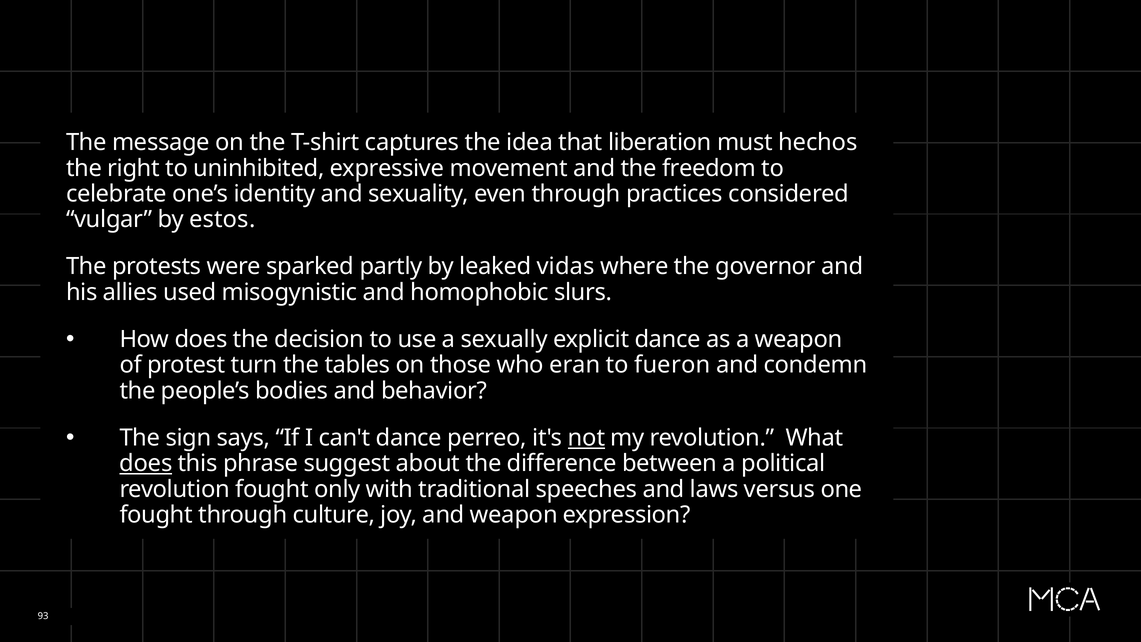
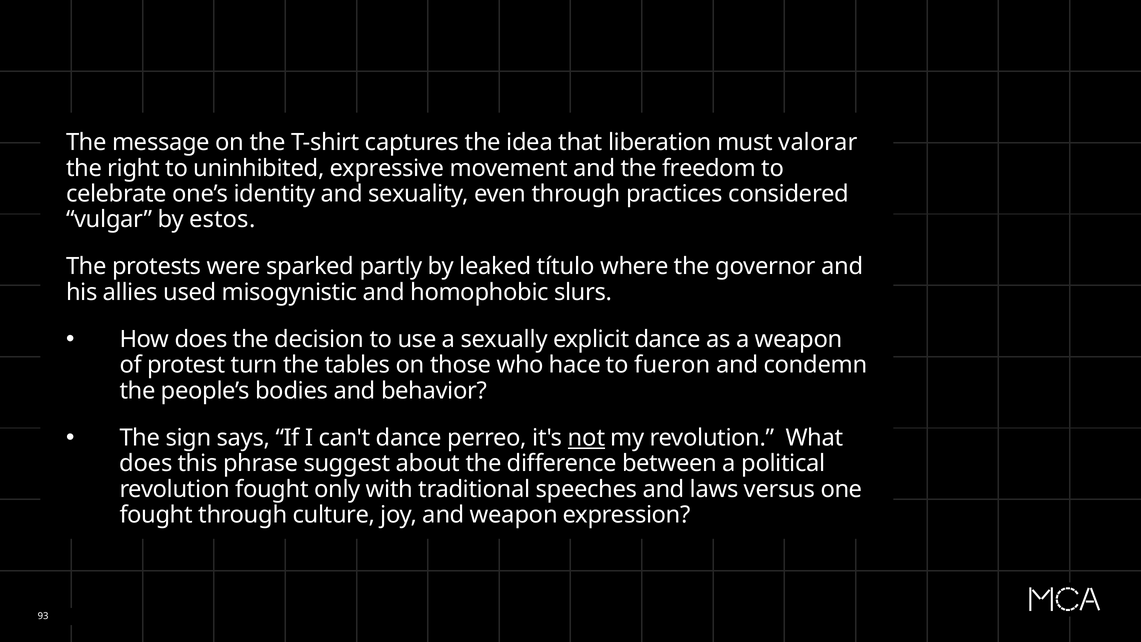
hechos: hechos -> valorar (818, 142)
vidas: vidas -> título (566, 267)
eran: eran -> hace (575, 365)
does underline: present -> none (146, 463)
